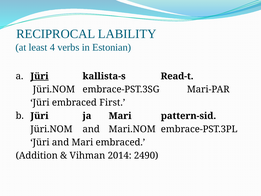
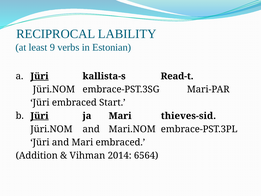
4: 4 -> 9 (52, 47)
First: First -> Start (112, 103)
Jüri underline: none -> present (39, 116)
pattern-sid: pattern-sid -> thieves-sid (188, 116)
2490: 2490 -> 6564 (146, 155)
